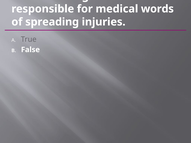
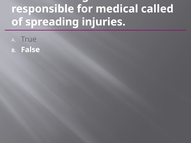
words: words -> called (157, 9)
